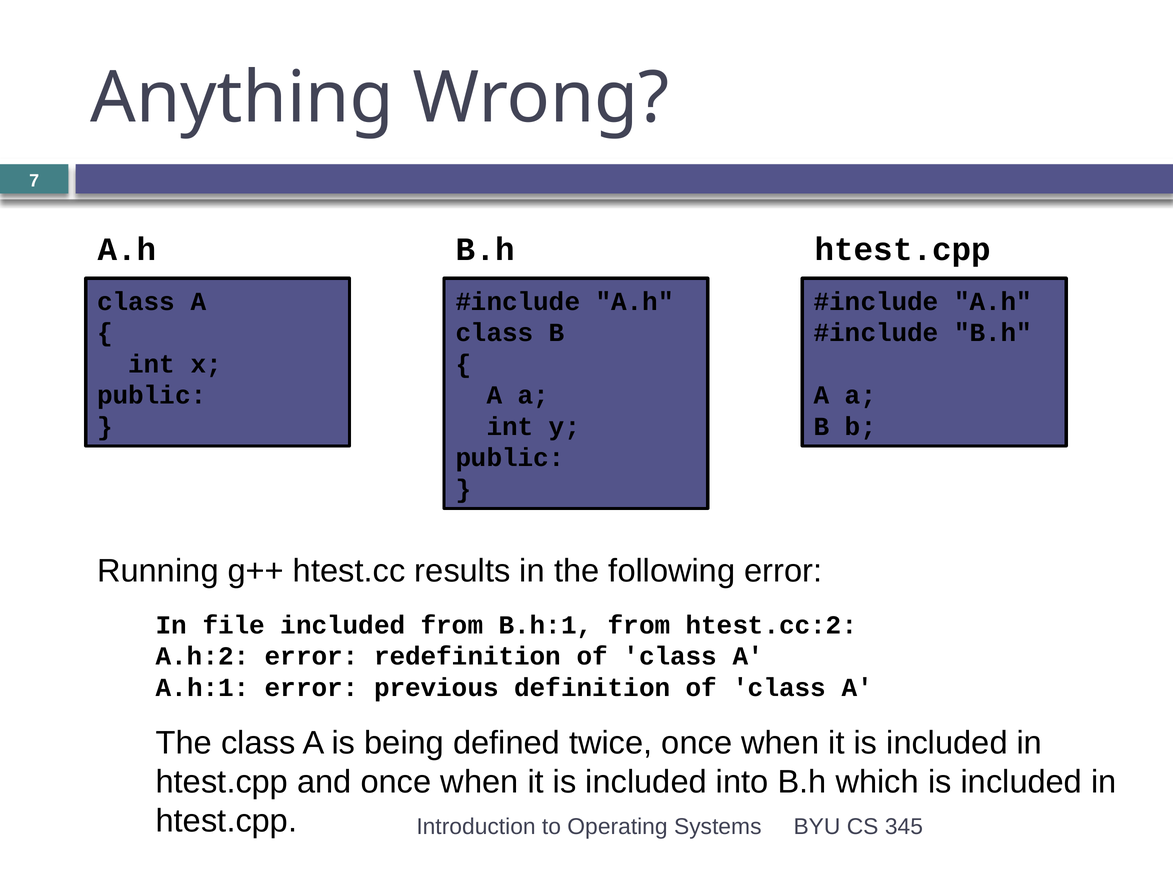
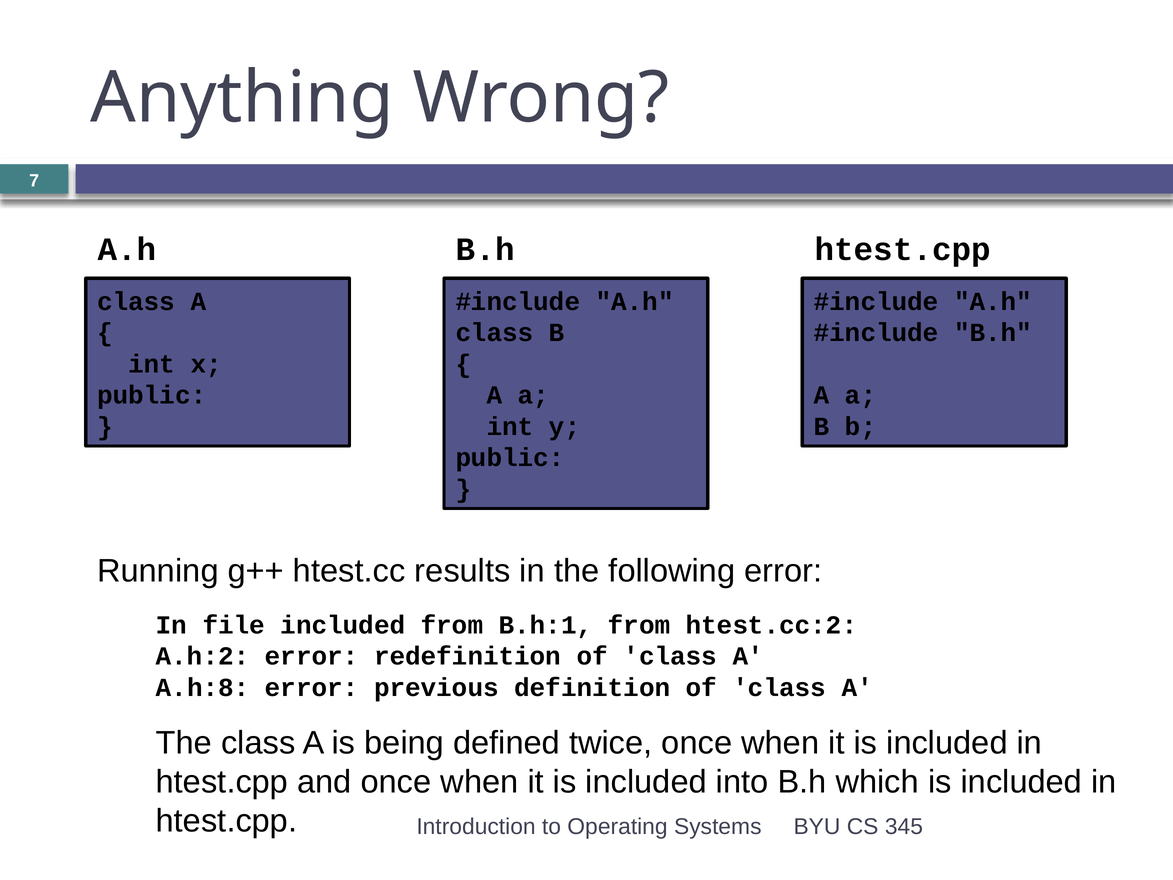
A.h:1: A.h:1 -> A.h:8 (203, 687)
